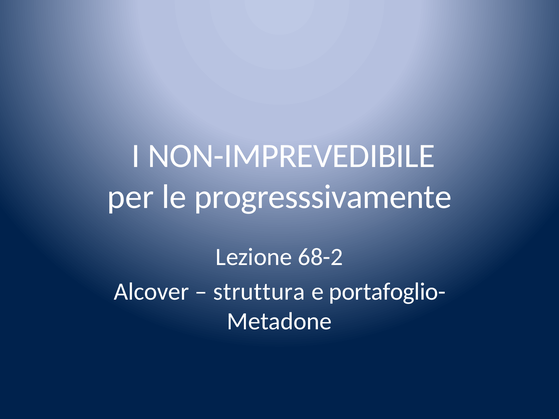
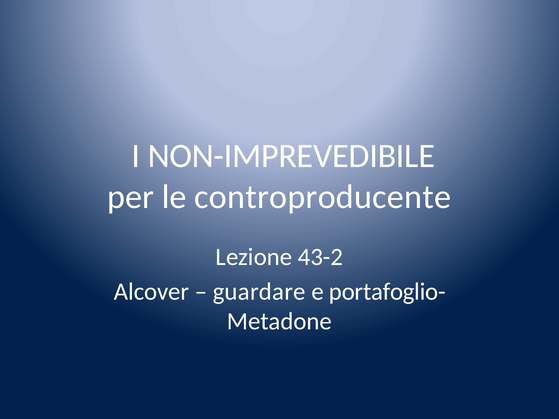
progresssivamente: progresssivamente -> controproducente (323, 197)
68-2: 68-2 -> 43-2 (320, 257)
struttura: struttura -> guardare (259, 292)
